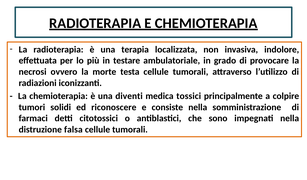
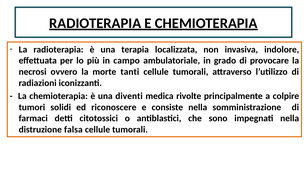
testare: testare -> campo (127, 61)
testa: testa -> tanti (130, 72)
tossici: tossici -> rivolte (189, 96)
